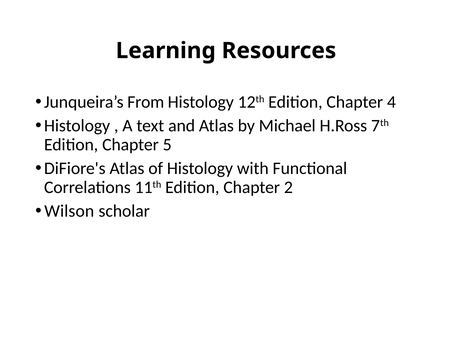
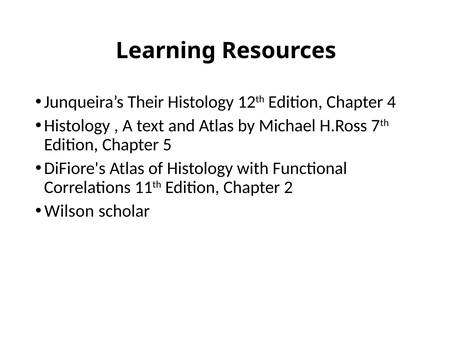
From: From -> Their (146, 102)
